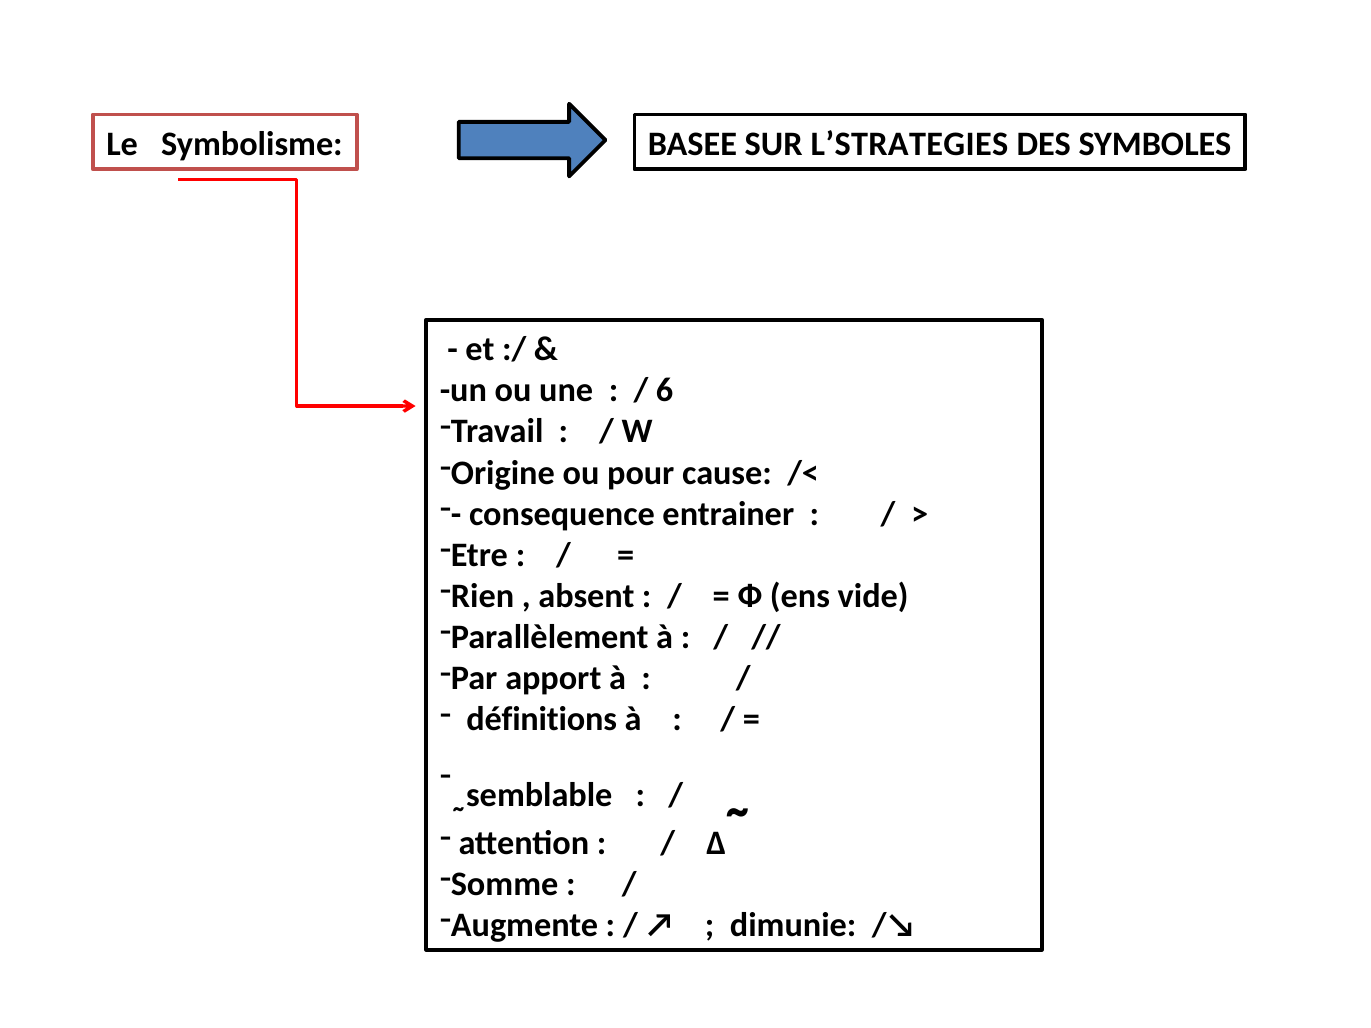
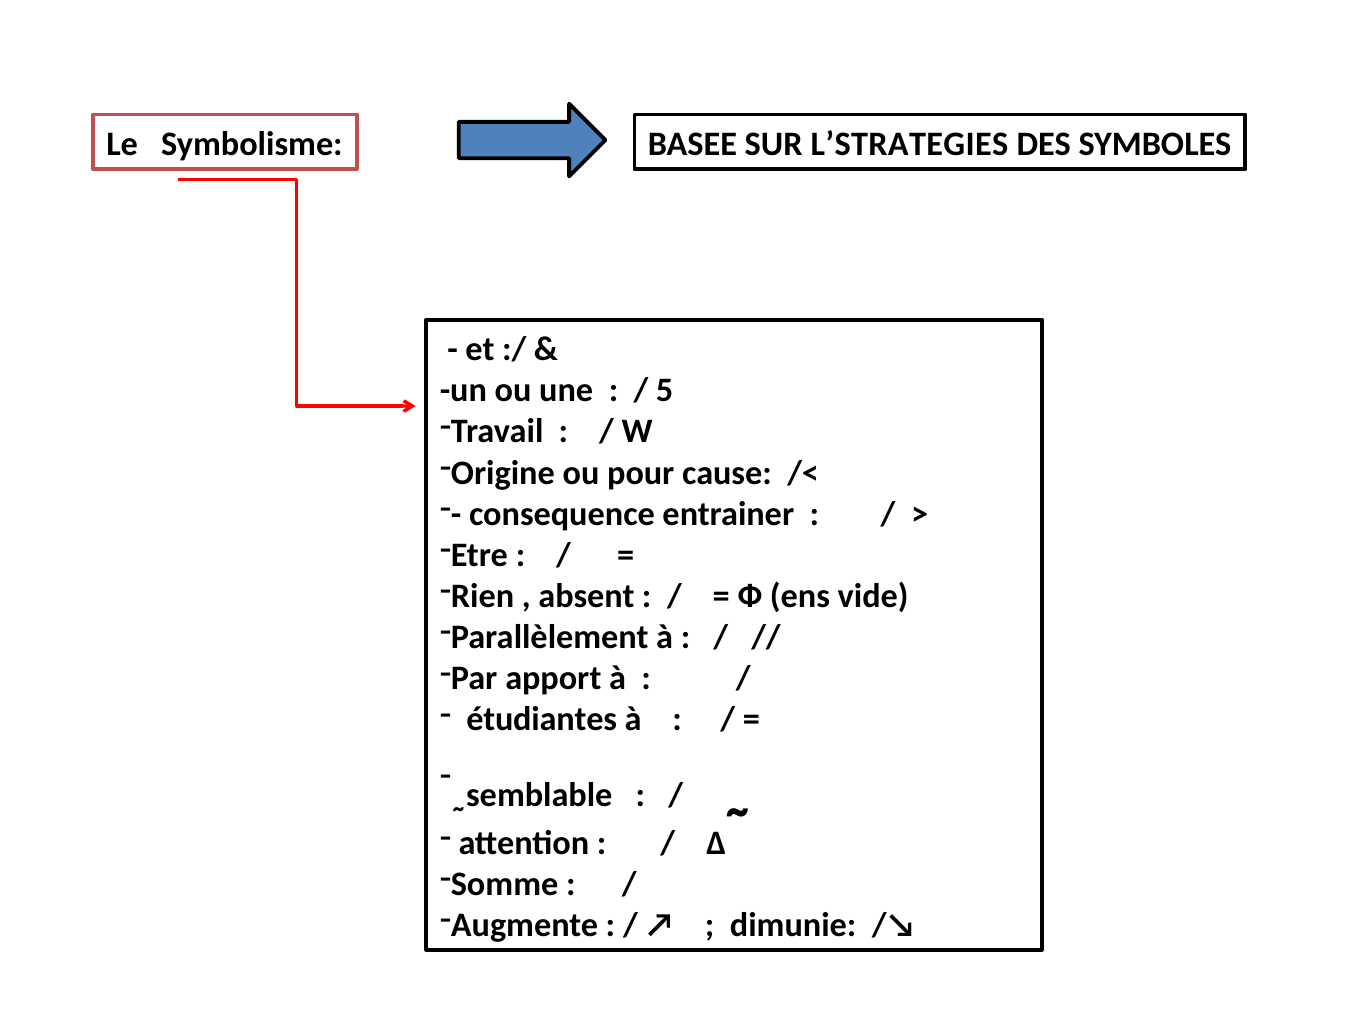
6: 6 -> 5 (665, 391)
définitions: définitions -> étudiantes (542, 720)
